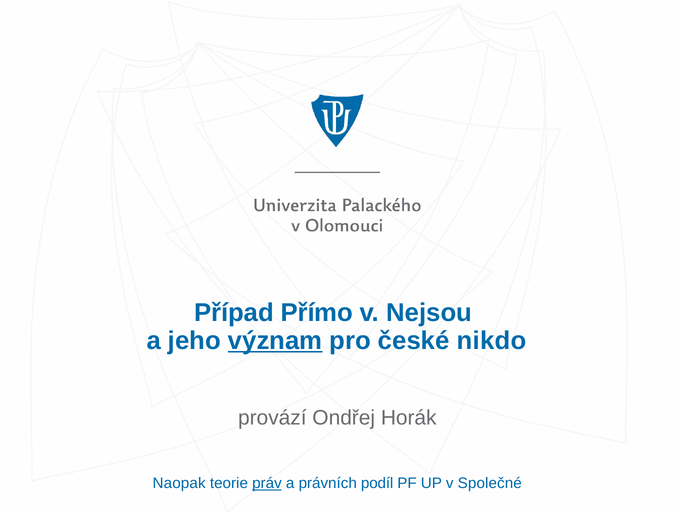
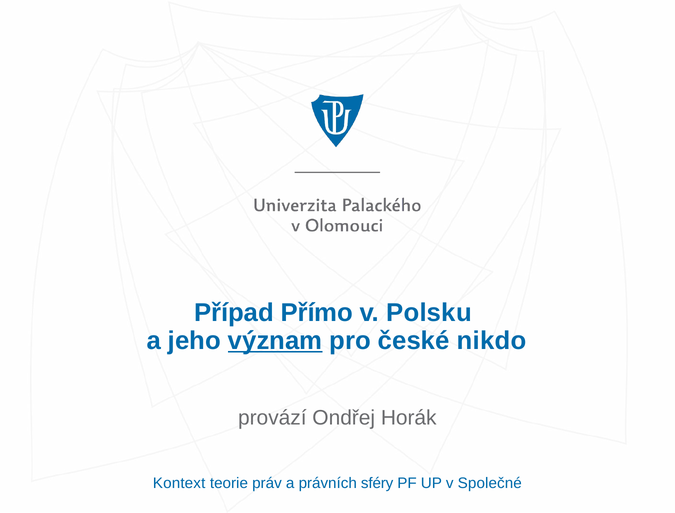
Nejsou: Nejsou -> Polsku (429, 313)
Naopak: Naopak -> Kontext (179, 483)
práv underline: present -> none (267, 483)
podíl: podíl -> sféry (377, 483)
